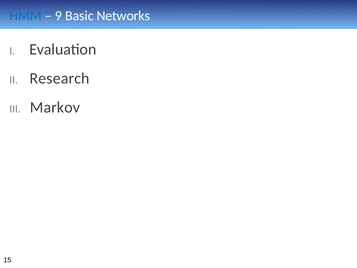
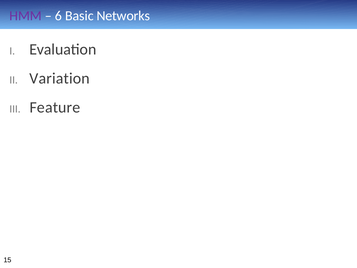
HMM colour: blue -> purple (26, 16)
9: 9 -> 6 (58, 16)
Research: Research -> Variation (60, 78)
Markov: Markov -> Feature (55, 107)
